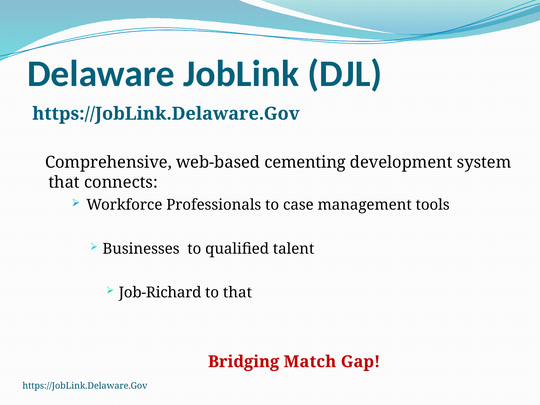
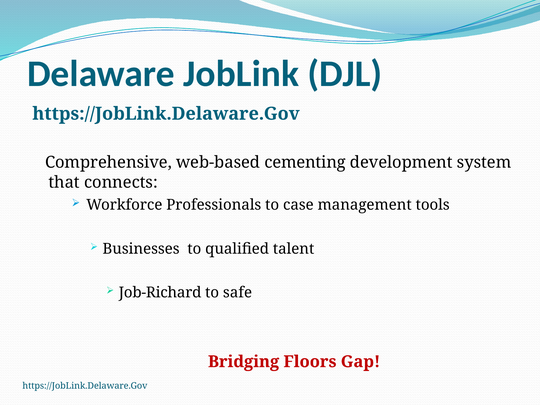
to that: that -> safe (238, 293)
Match: Match -> Floors (310, 362)
